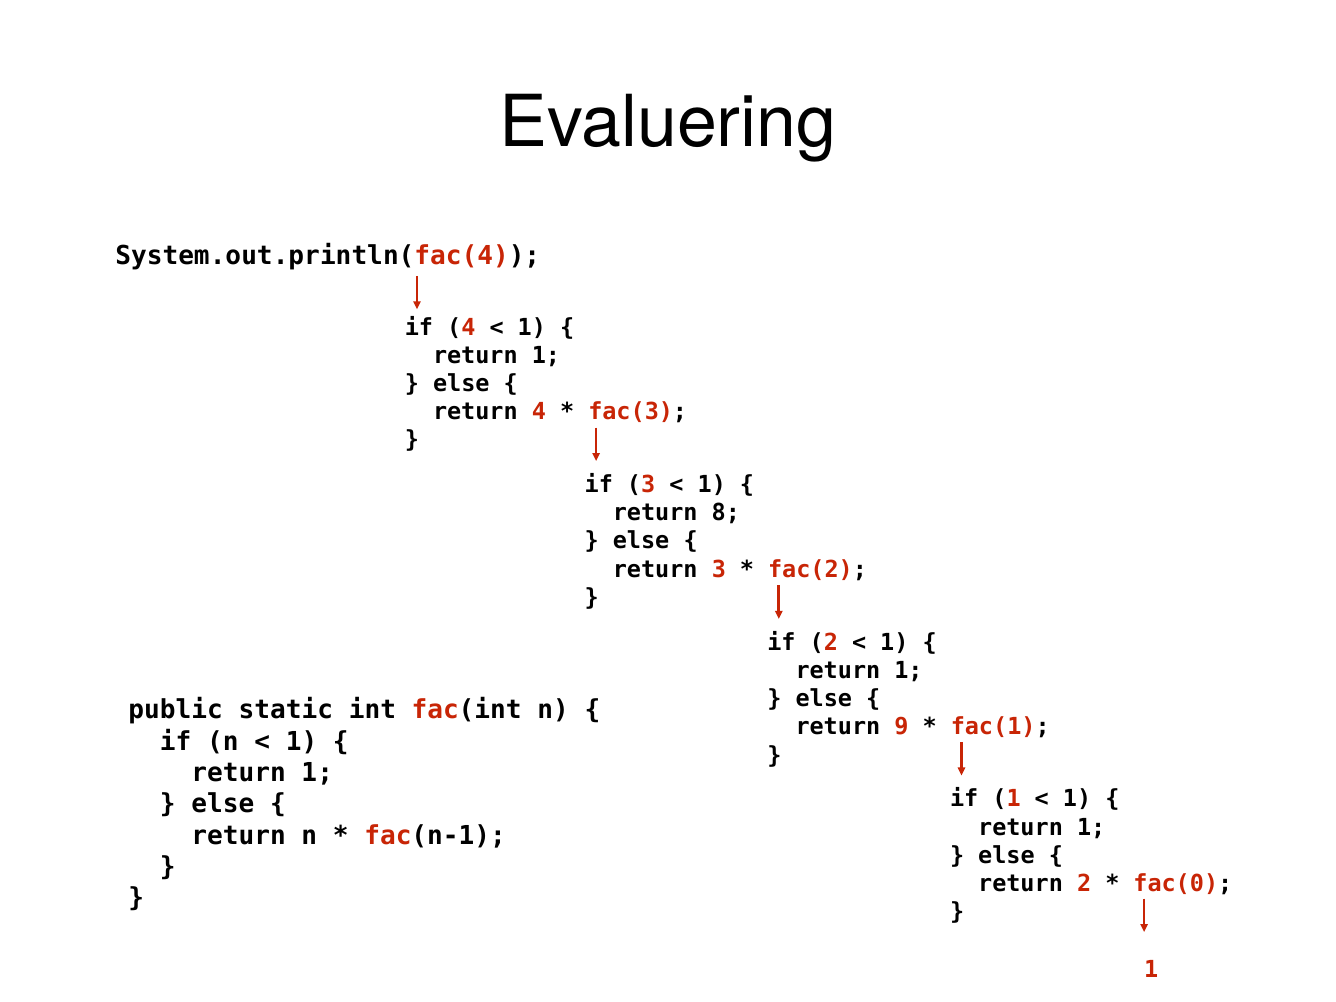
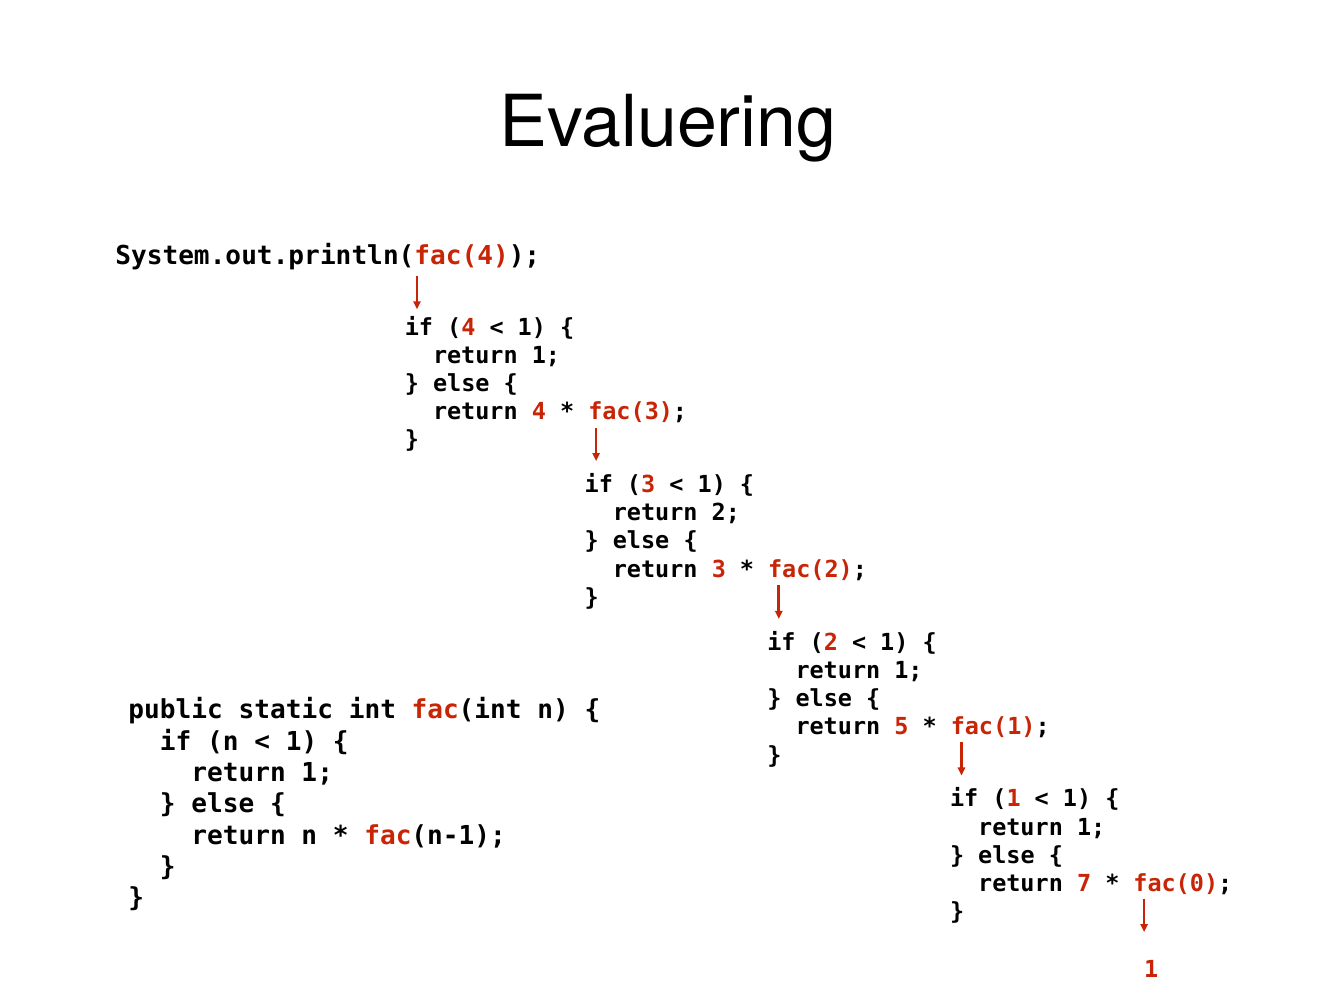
return 8: 8 -> 2 (726, 513)
9: 9 -> 5 (902, 727)
return 2: 2 -> 7 (1084, 884)
